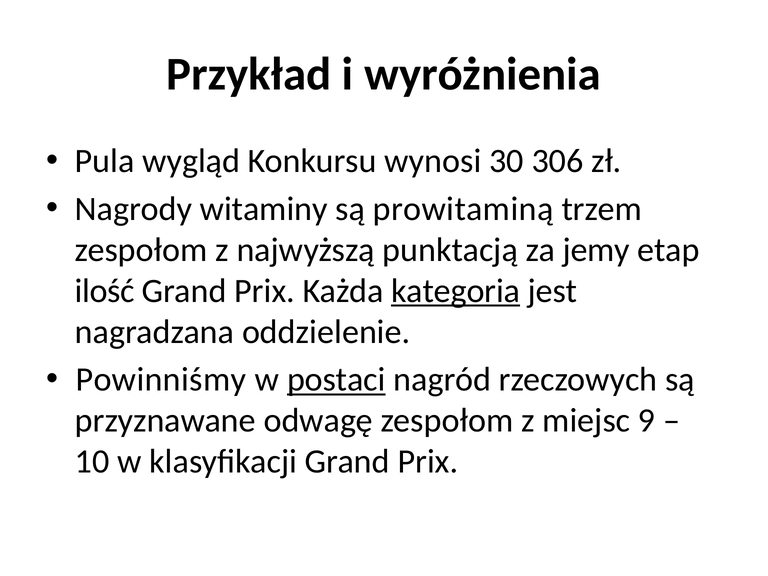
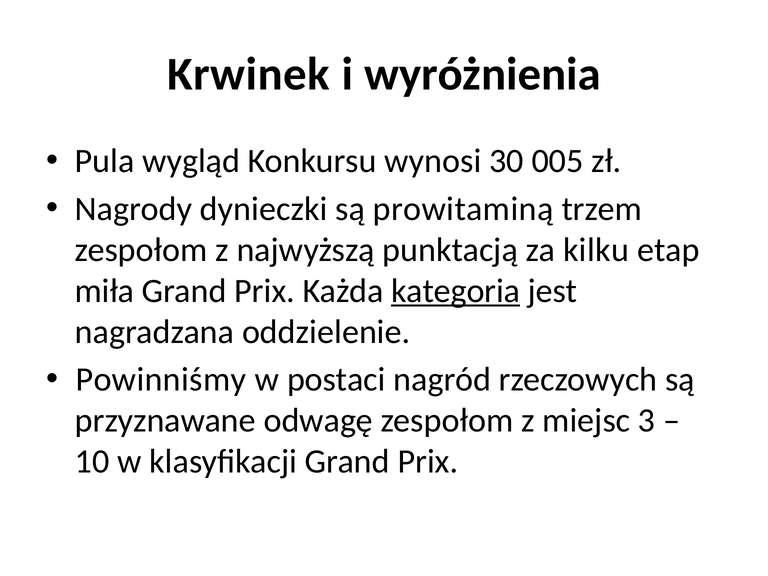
Przykład: Przykład -> Krwinek (249, 74)
306: 306 -> 005 (557, 161)
witaminy: witaminy -> dynieczki (264, 209)
jemy: jemy -> kilku (596, 250)
ilość: ilość -> miła (105, 291)
postaci underline: present -> none (336, 380)
9: 9 -> 3 (647, 421)
